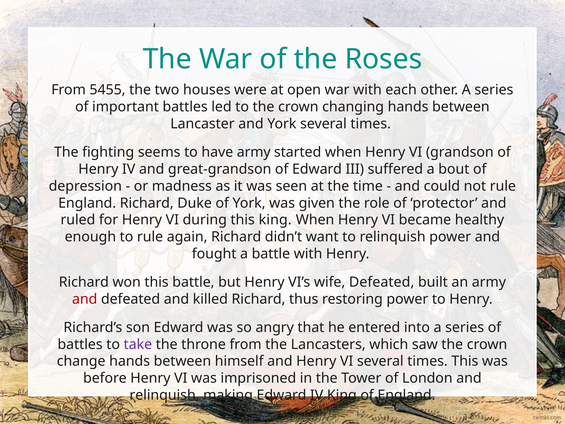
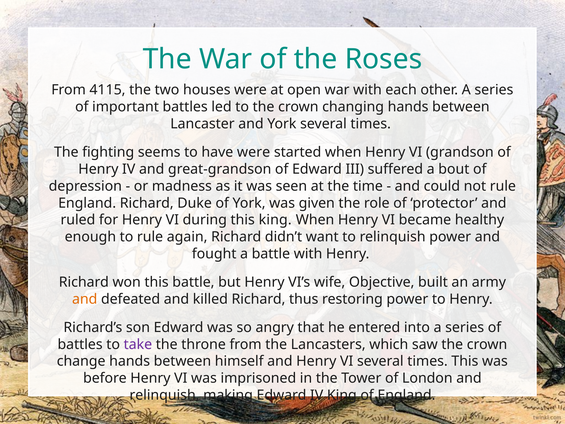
5455: 5455 -> 4115 (107, 90)
have army: army -> were (254, 152)
wife Defeated: Defeated -> Objective (382, 282)
and colour: red -> orange (85, 299)
